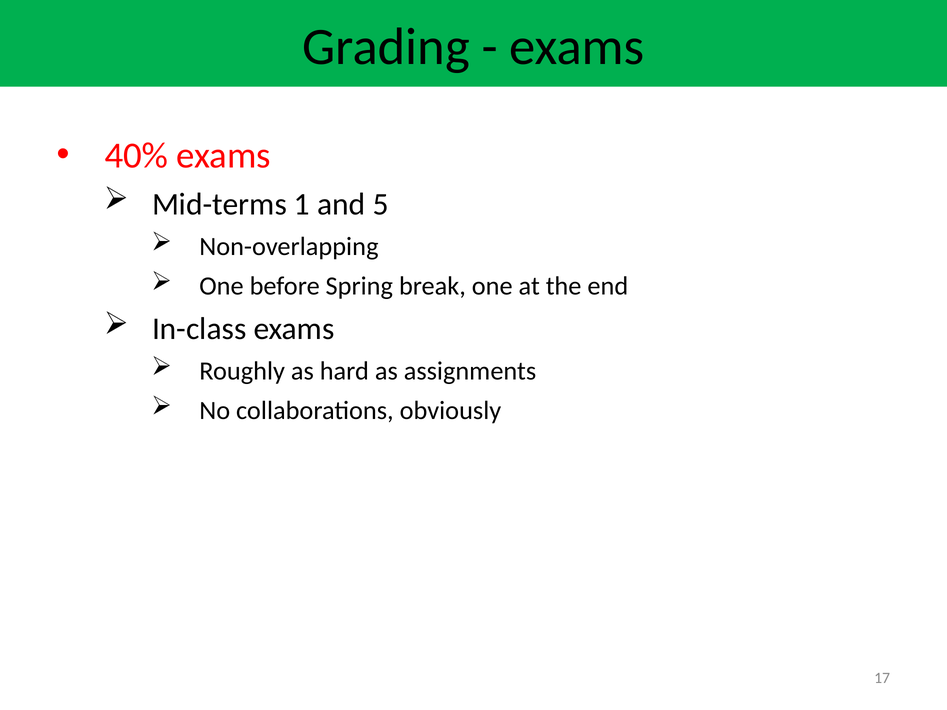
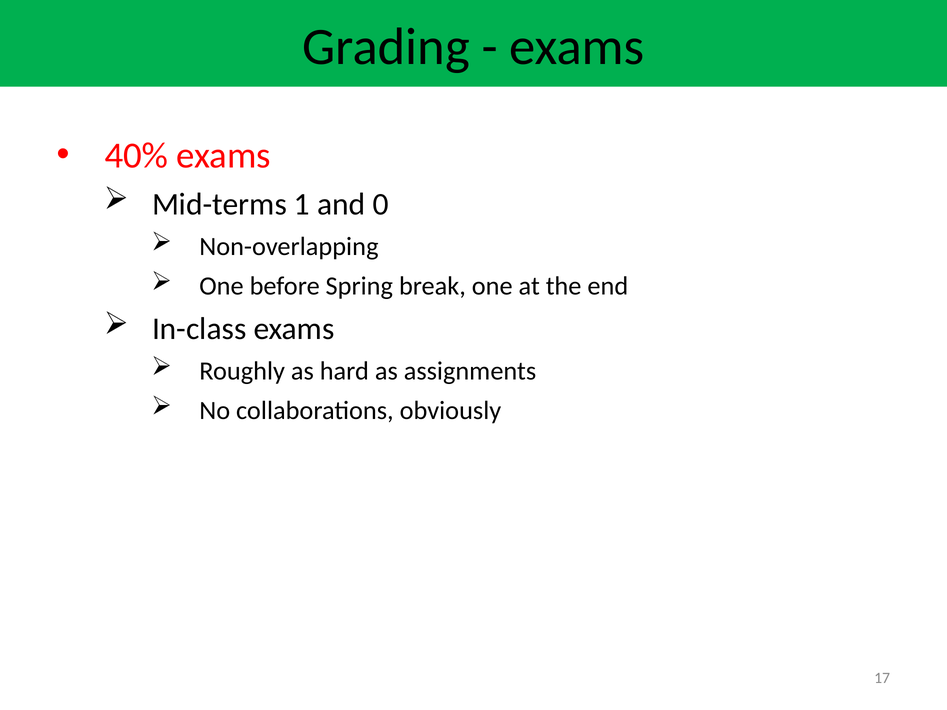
5: 5 -> 0 (381, 204)
